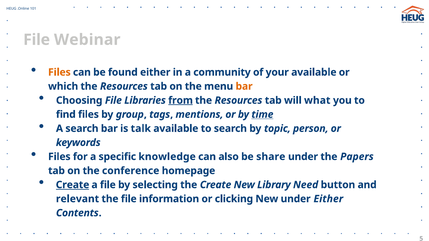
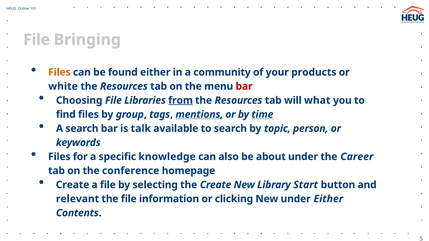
Webinar: Webinar -> Bringing (87, 40)
your available: available -> products (314, 72)
which: which -> white (63, 86)
bar colour: orange -> red (244, 86)
mentions underline: none -> present (199, 115)
share: share -> about (271, 157)
Papers: Papers -> Career (357, 157)
Create underline: present -> none (73, 185)
Need: Need -> Start (306, 185)
